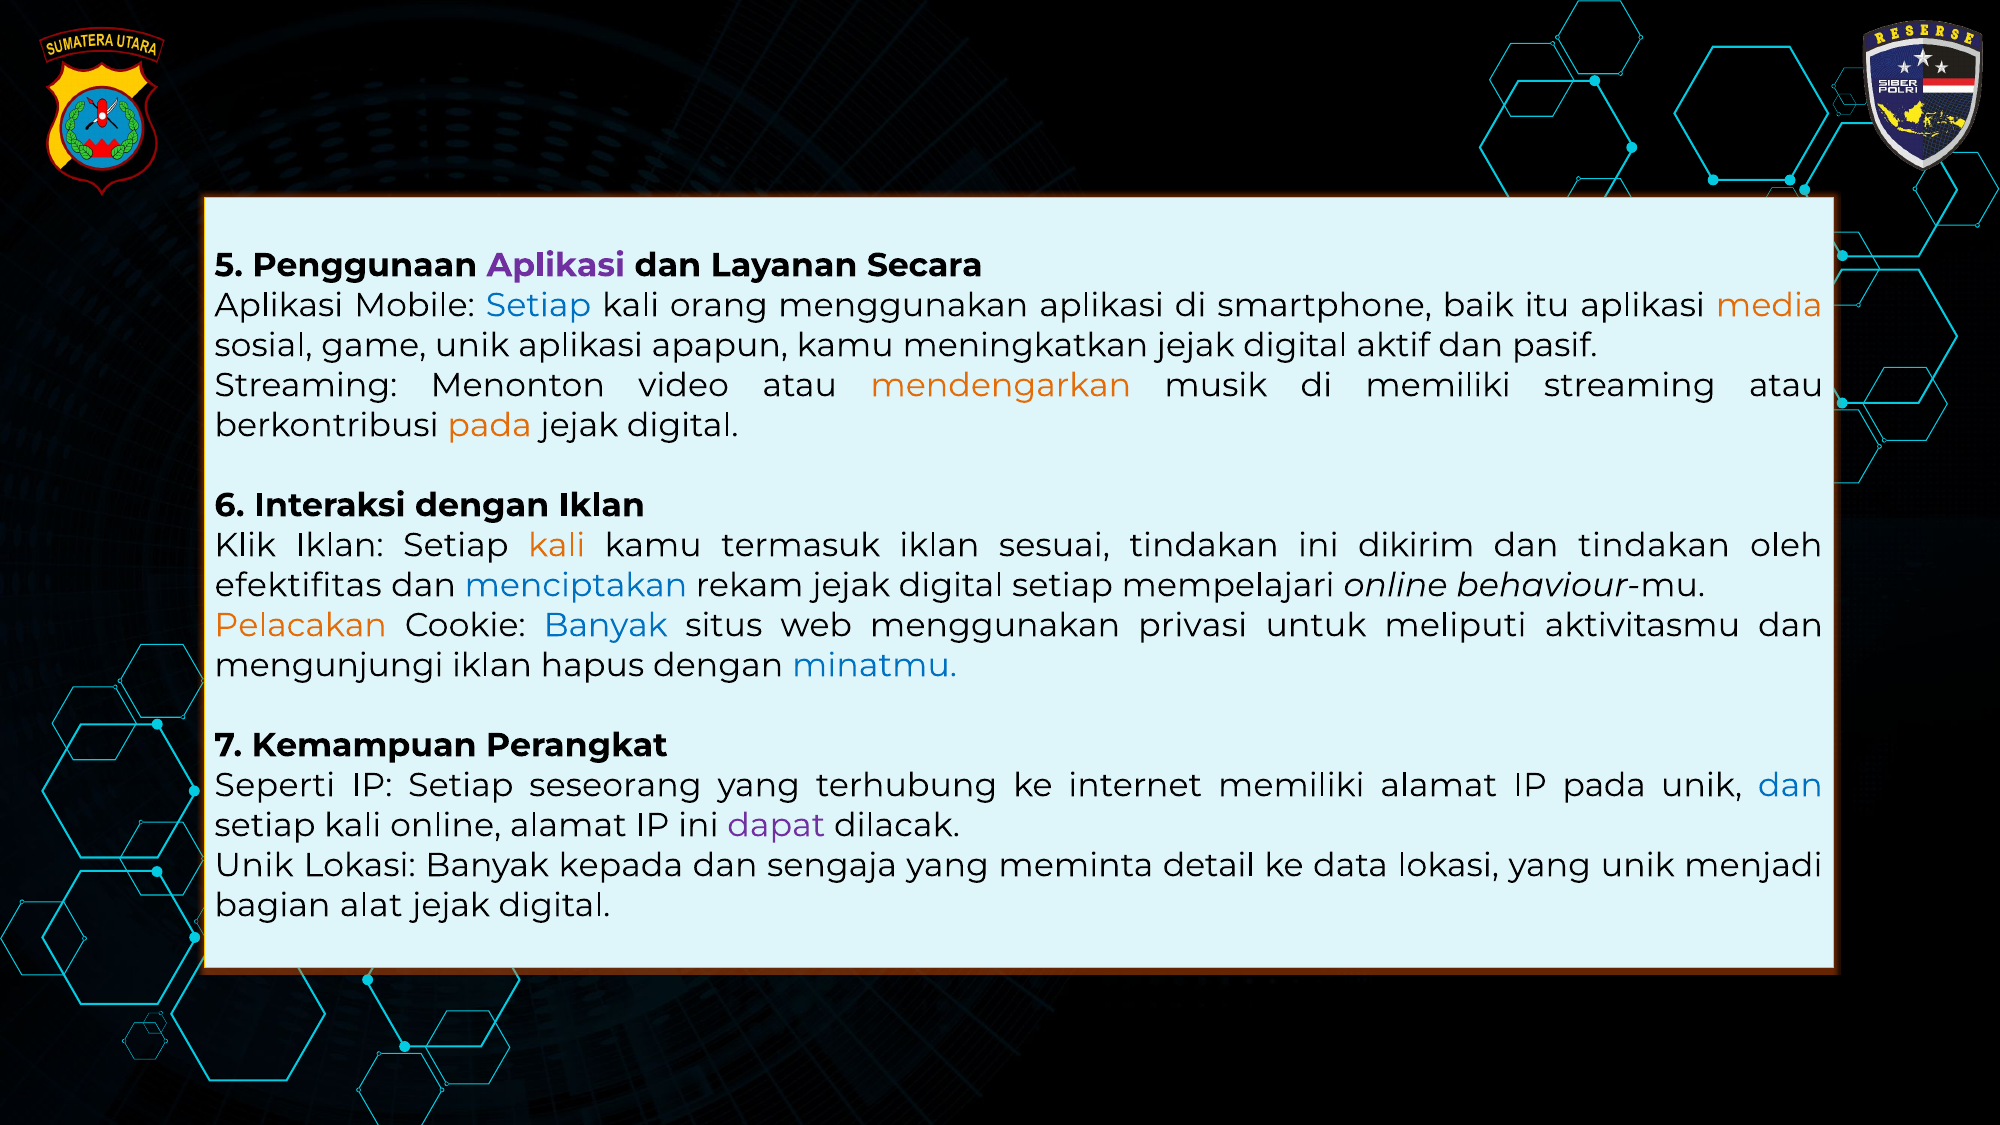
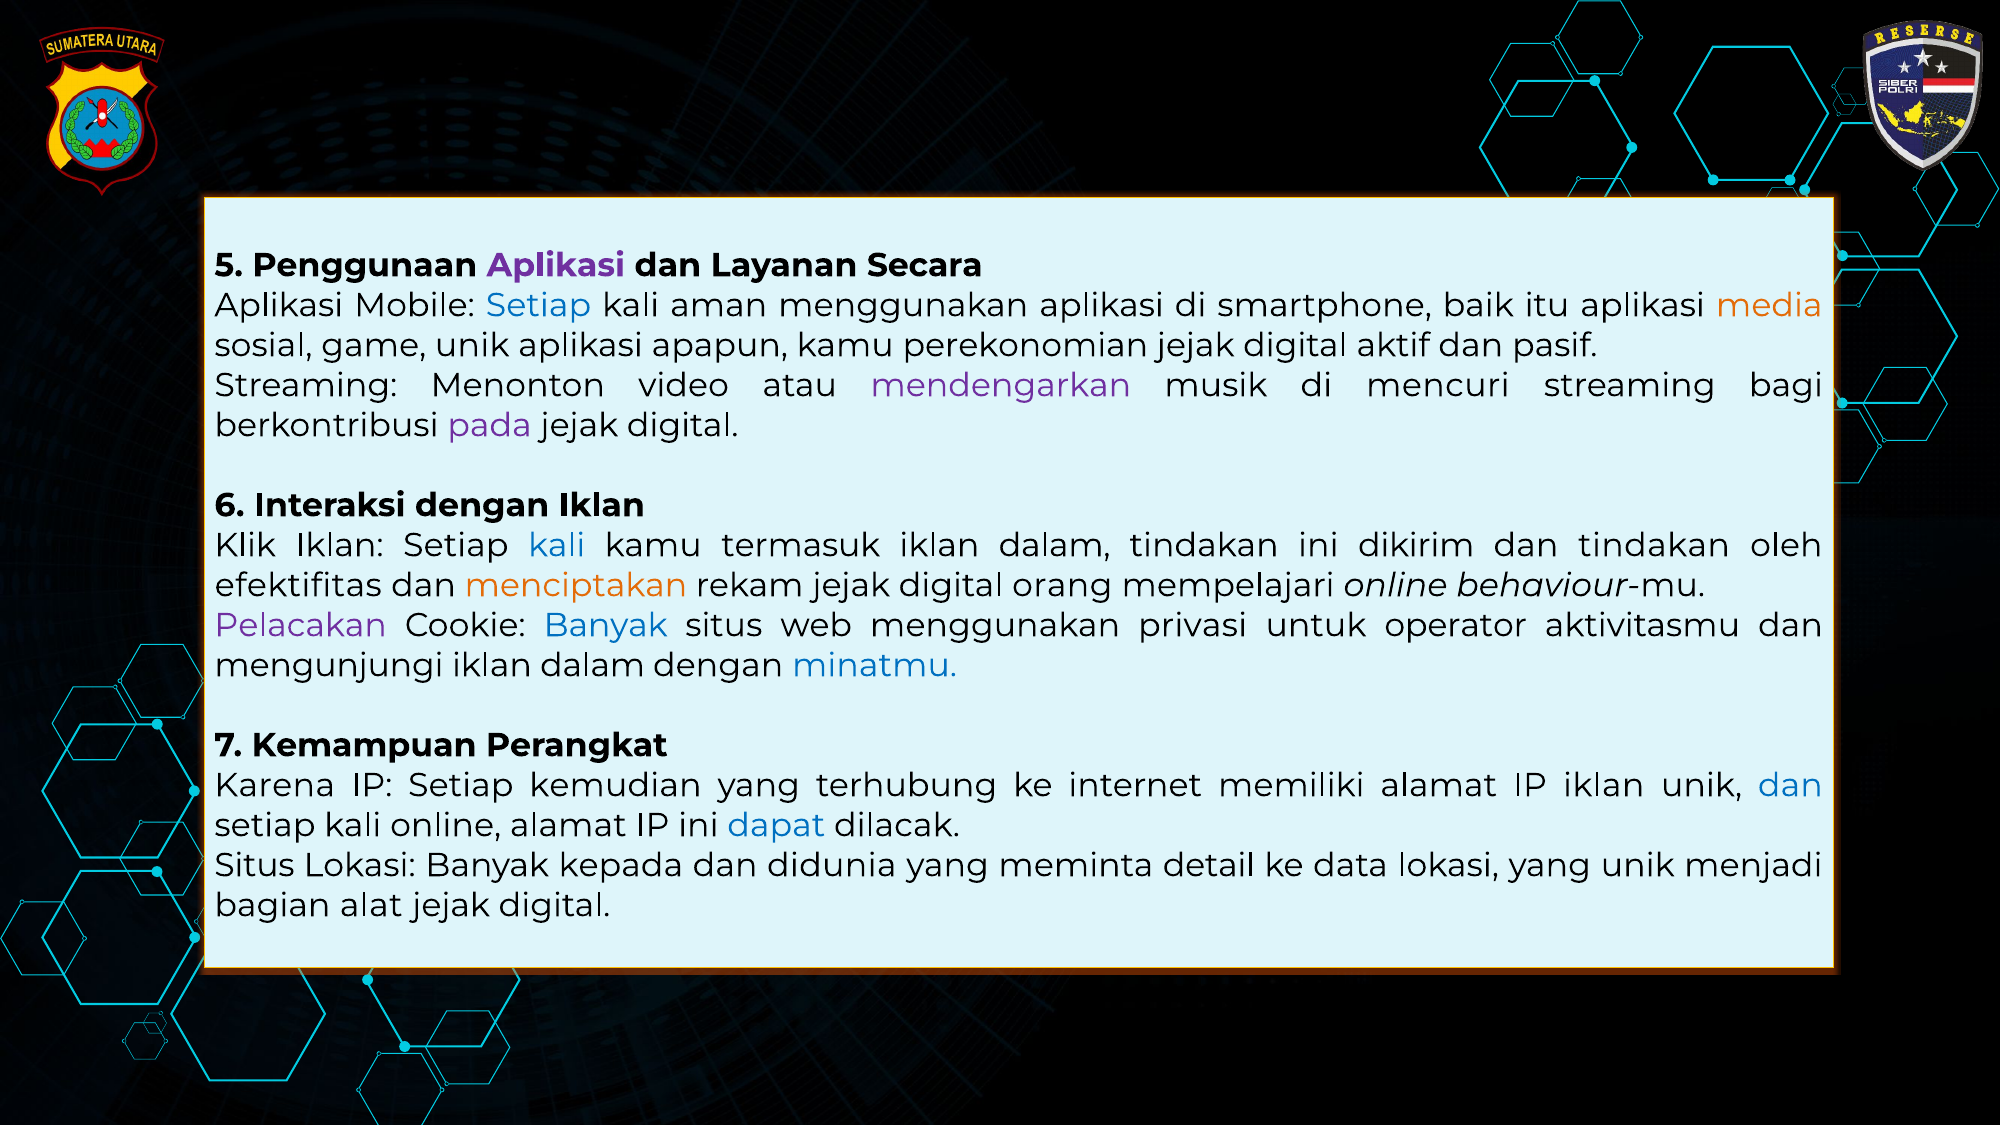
orang: orang -> aman (719, 305)
meningkatkan: meningkatkan -> perekonomian (1025, 345)
mendengarkan colour: orange -> purple (1001, 385)
di memiliki: memiliki -> mencuri (1438, 385)
streaming atau: atau -> bagi (1786, 385)
pada colour: orange -> purple (489, 425)
kali colour: orange -> blue (557, 545)
sesuai: sesuai -> dalam (1055, 545)
menciptakan colour: blue -> orange (576, 585)
digital setiap: setiap -> orang (1062, 585)
Pelacakan colour: orange -> purple (301, 625)
meliputi: meliputi -> operator (1456, 625)
hapus: hapus -> dalam (593, 665)
Seperti: Seperti -> Karena (275, 785)
seseorang: seseorang -> kemudian (615, 785)
IP pada: pada -> iklan (1604, 785)
dapat colour: purple -> blue (776, 825)
Unik: Unik -> Situs (254, 865)
sengaja: sengaja -> didunia (832, 865)
